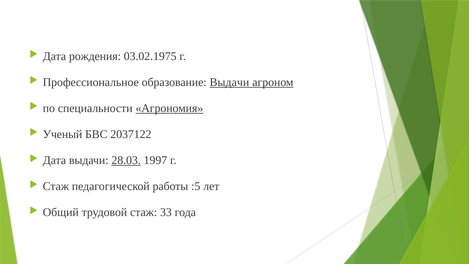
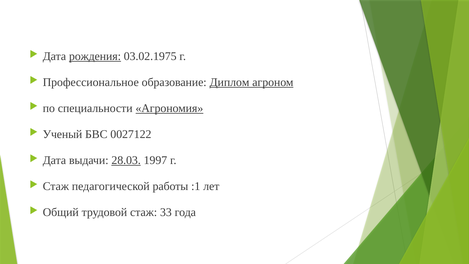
рождения underline: none -> present (95, 56)
образование Выдачи: Выдачи -> Диплом (229, 82)
2037122: 2037122 -> 0027122 (131, 134)
:5: :5 -> :1 (196, 186)
